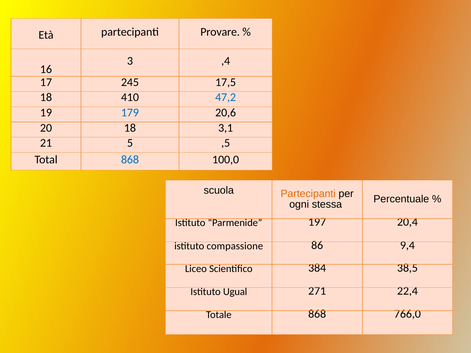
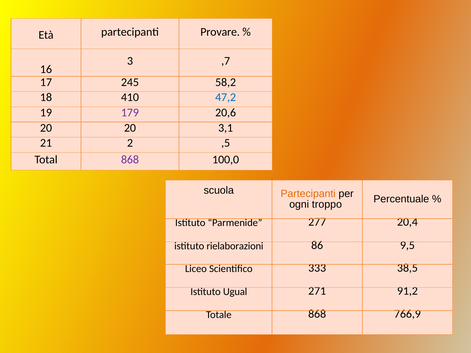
,4: ,4 -> ,7 (226, 61)
17,5: 17,5 -> 58,2 (226, 82)
179 colour: blue -> purple (130, 113)
20 18: 18 -> 20 (130, 128)
5: 5 -> 2 (130, 143)
868 colour: blue -> purple (130, 160)
stessa: stessa -> troppo (327, 204)
197: 197 -> 277 (317, 222)
compassione: compassione -> rielaborazioni (235, 246)
9,4: 9,4 -> 9,5 (407, 245)
384: 384 -> 333 (317, 268)
22,4: 22,4 -> 91,2 (407, 291)
766,0: 766,0 -> 766,9 (407, 314)
